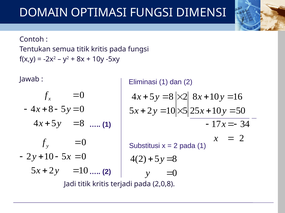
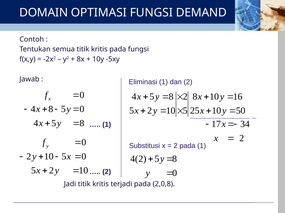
DIMENSI: DIMENSI -> DEMAND (201, 13)
